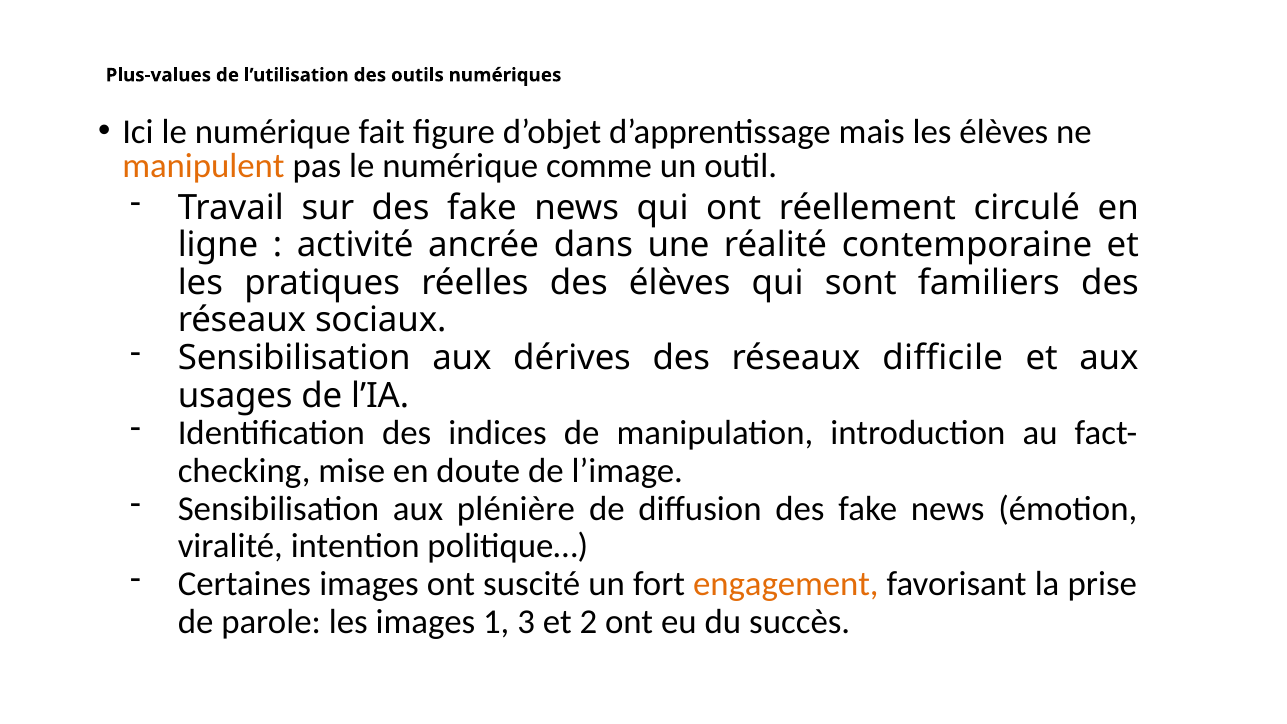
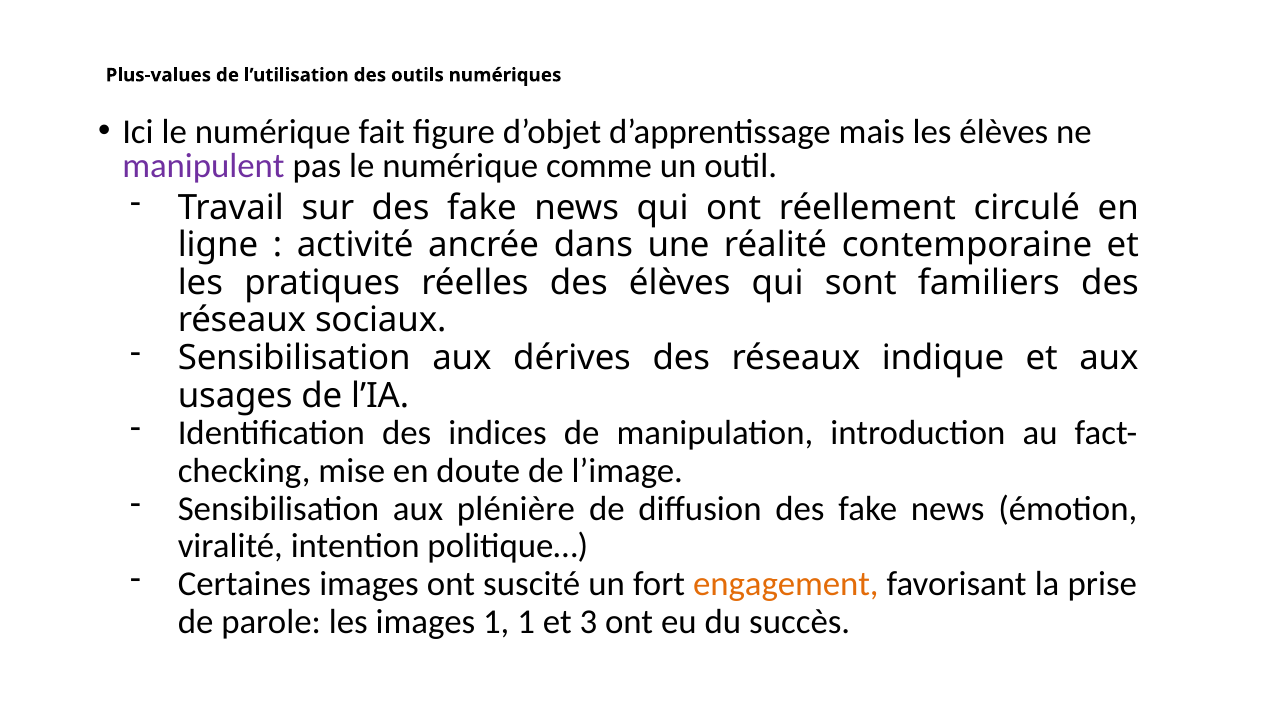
manipulent colour: orange -> purple (203, 166)
difficile: difficile -> indique (943, 358)
1 3: 3 -> 1 (526, 622)
2: 2 -> 3 (588, 622)
